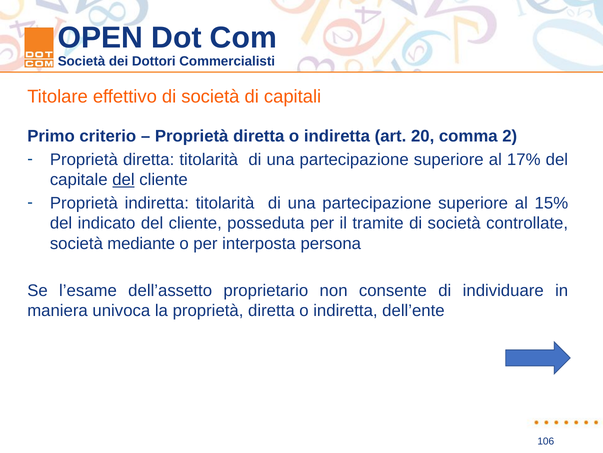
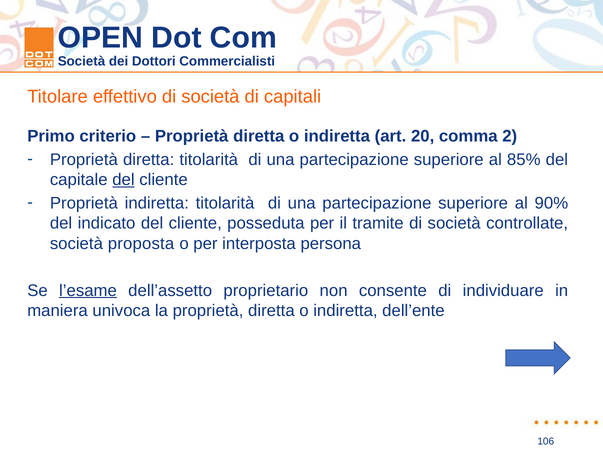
17%: 17% -> 85% (524, 159)
15%: 15% -> 90% (551, 203)
mediante: mediante -> proposta (141, 243)
l’esame underline: none -> present (88, 290)
